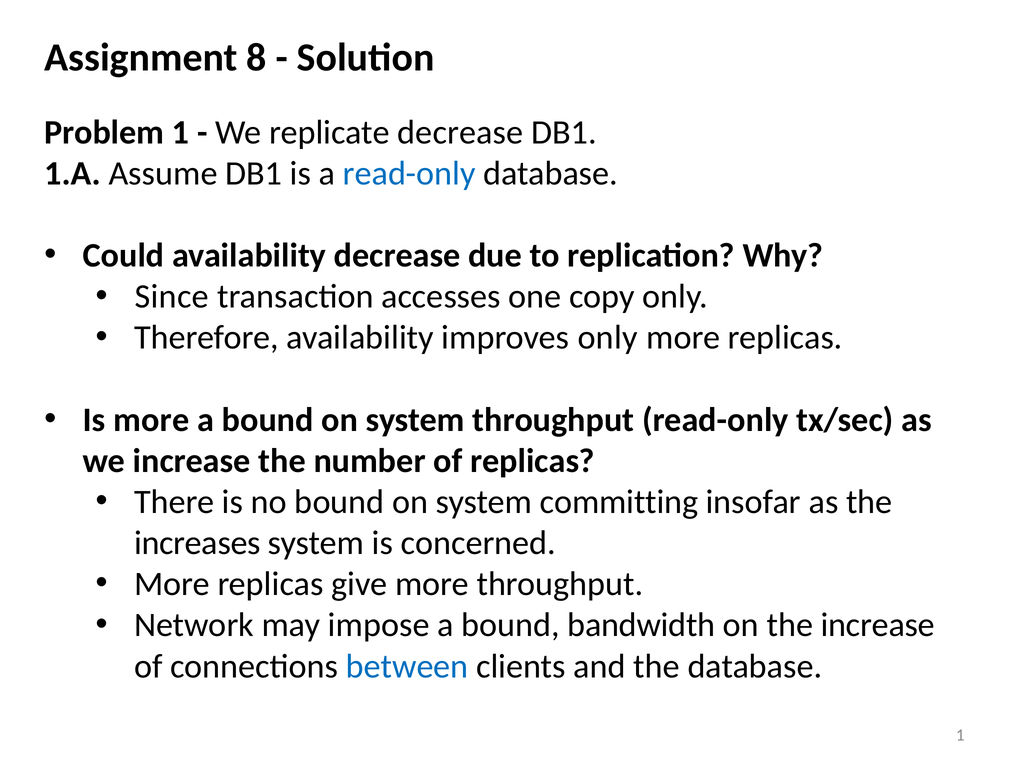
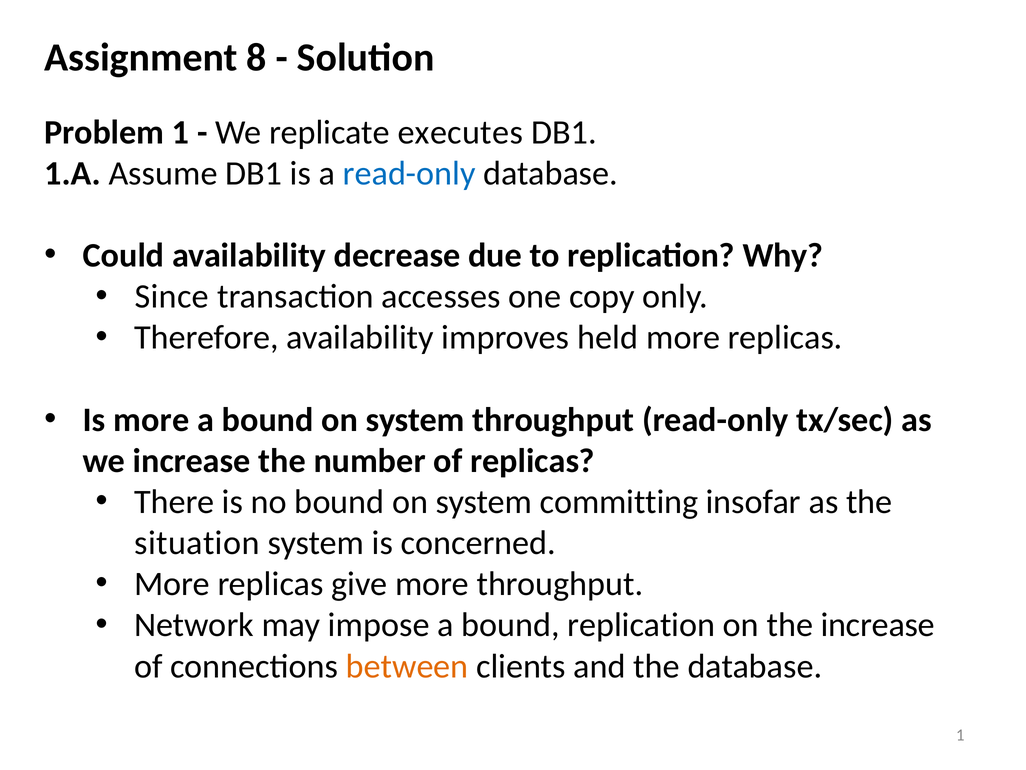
replicate decrease: decrease -> executes (460, 132)
improves only: only -> held (608, 337)
increases: increases -> situation (197, 543)
bound bandwidth: bandwidth -> replication (641, 625)
between colour: blue -> orange (407, 666)
